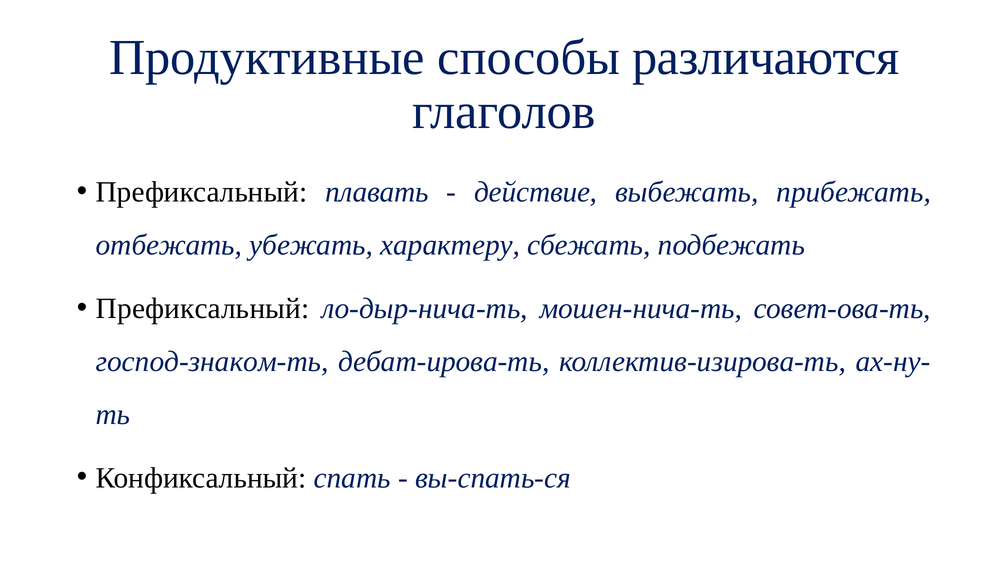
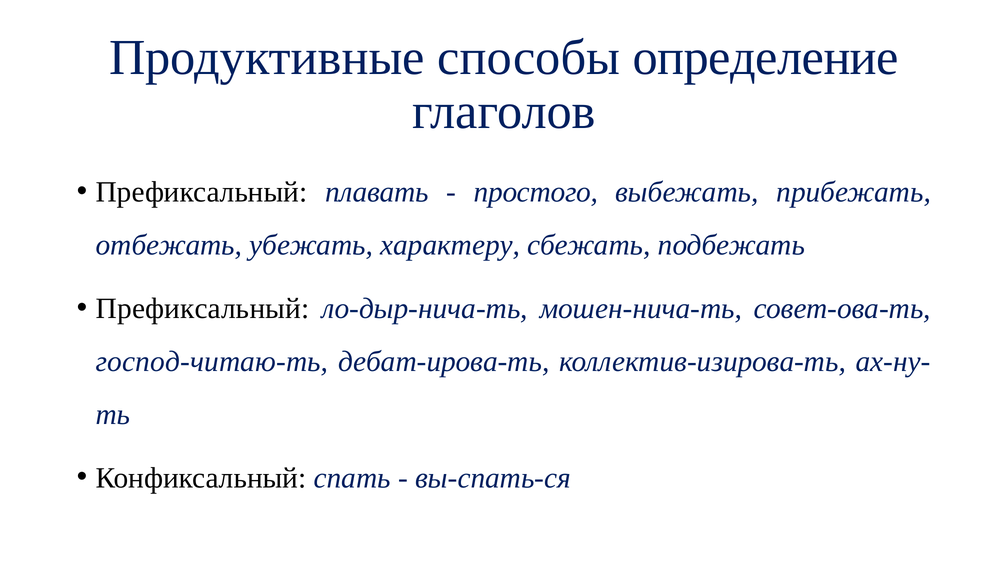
различаются: различаются -> определение (766, 57)
действие: действие -> простого (536, 192)
господ-знаком-ть: господ-знаком-ть -> господ-читаю-ть (212, 361)
